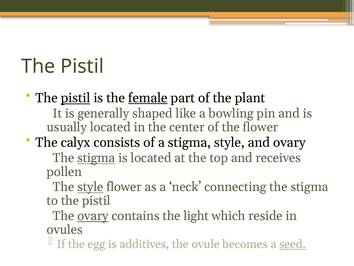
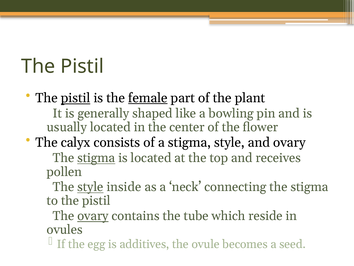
style flower: flower -> inside (124, 187)
light: light -> tube (196, 215)
seed underline: present -> none (293, 244)
